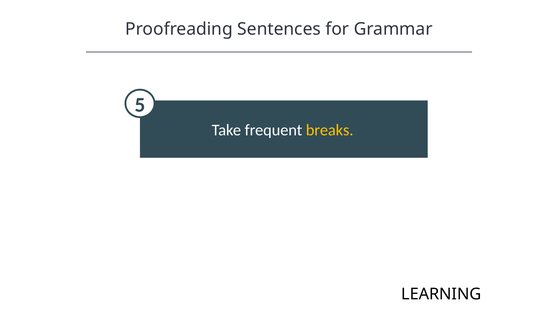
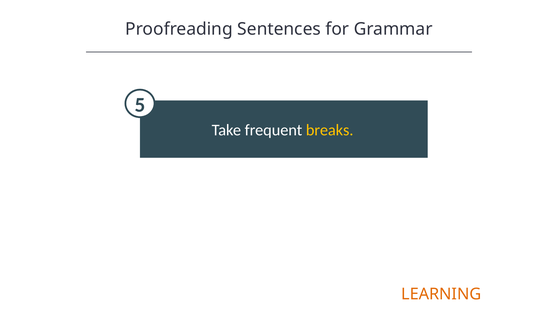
LEARNING colour: black -> orange (441, 294)
